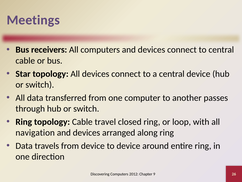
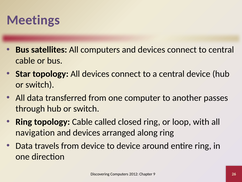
receivers: receivers -> satellites (49, 50)
travel: travel -> called (105, 122)
